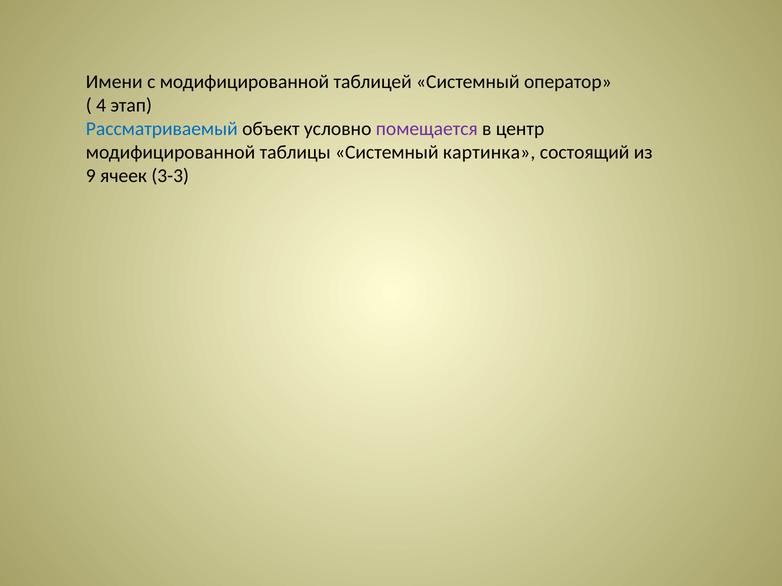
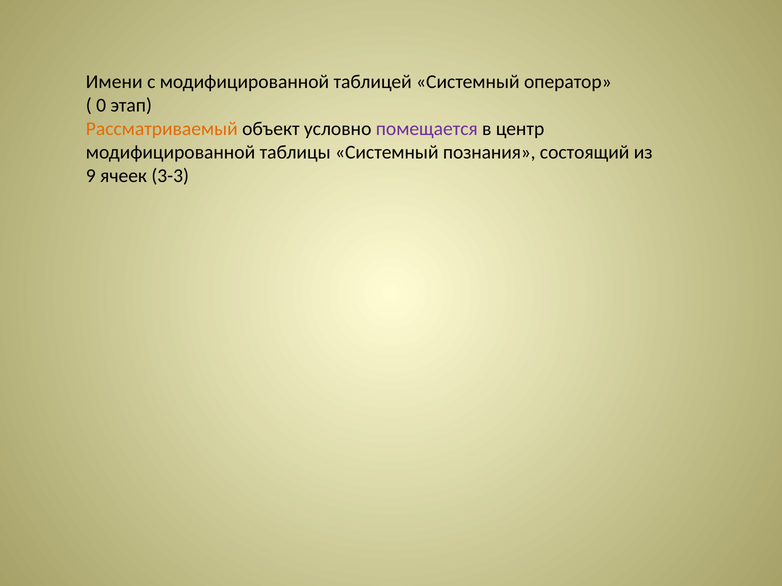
4: 4 -> 0 (101, 106)
Рассматриваемый colour: blue -> orange (162, 129)
картинка: картинка -> познания (489, 152)
